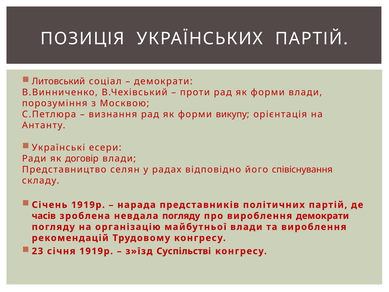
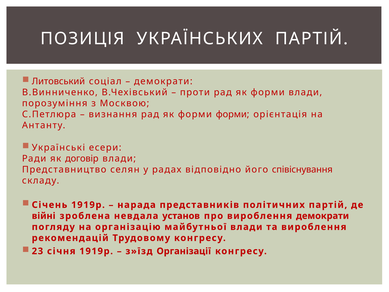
форми викупу: викупу -> форми (233, 114)
часів: часів -> війні (44, 216)
невдала погляду: погляду -> установ (181, 216)
Суспільстві: Суспільстві -> Організації (184, 251)
